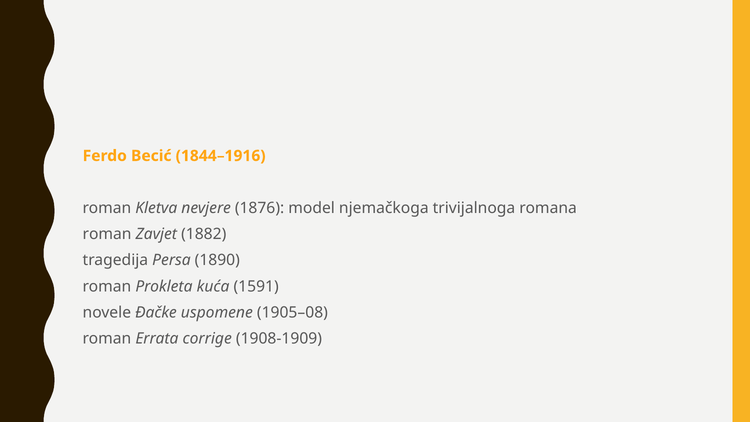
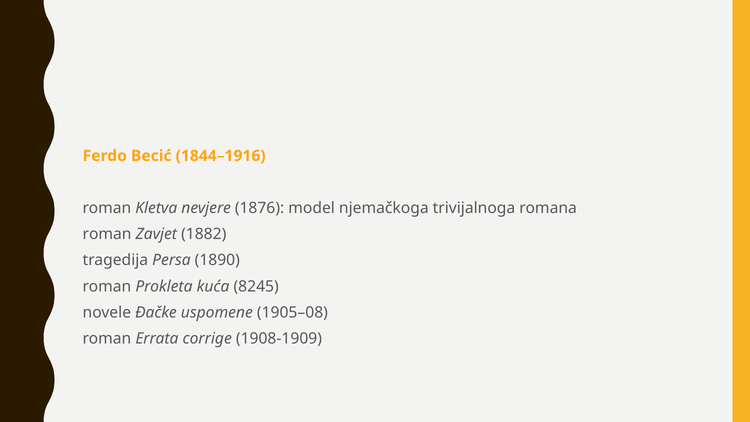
1591: 1591 -> 8245 (256, 286)
